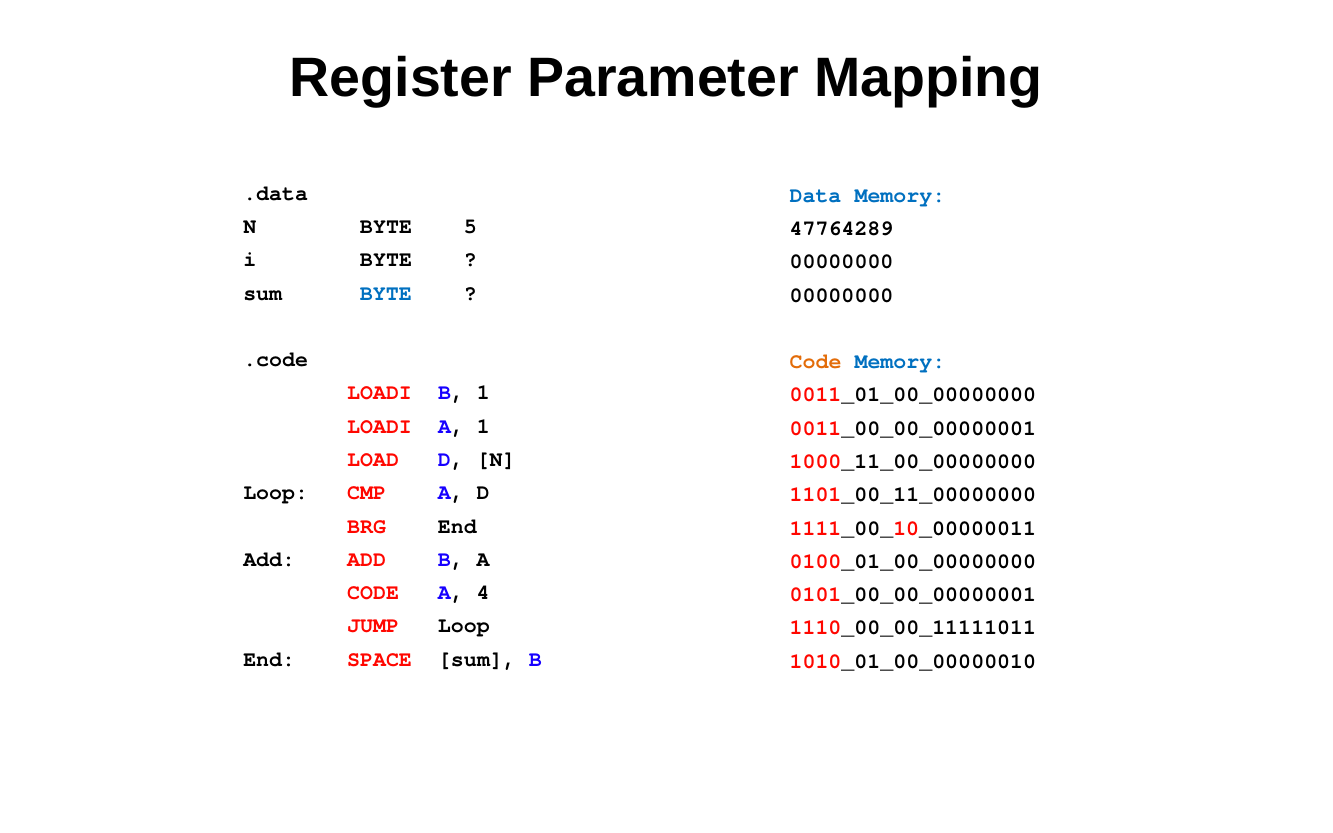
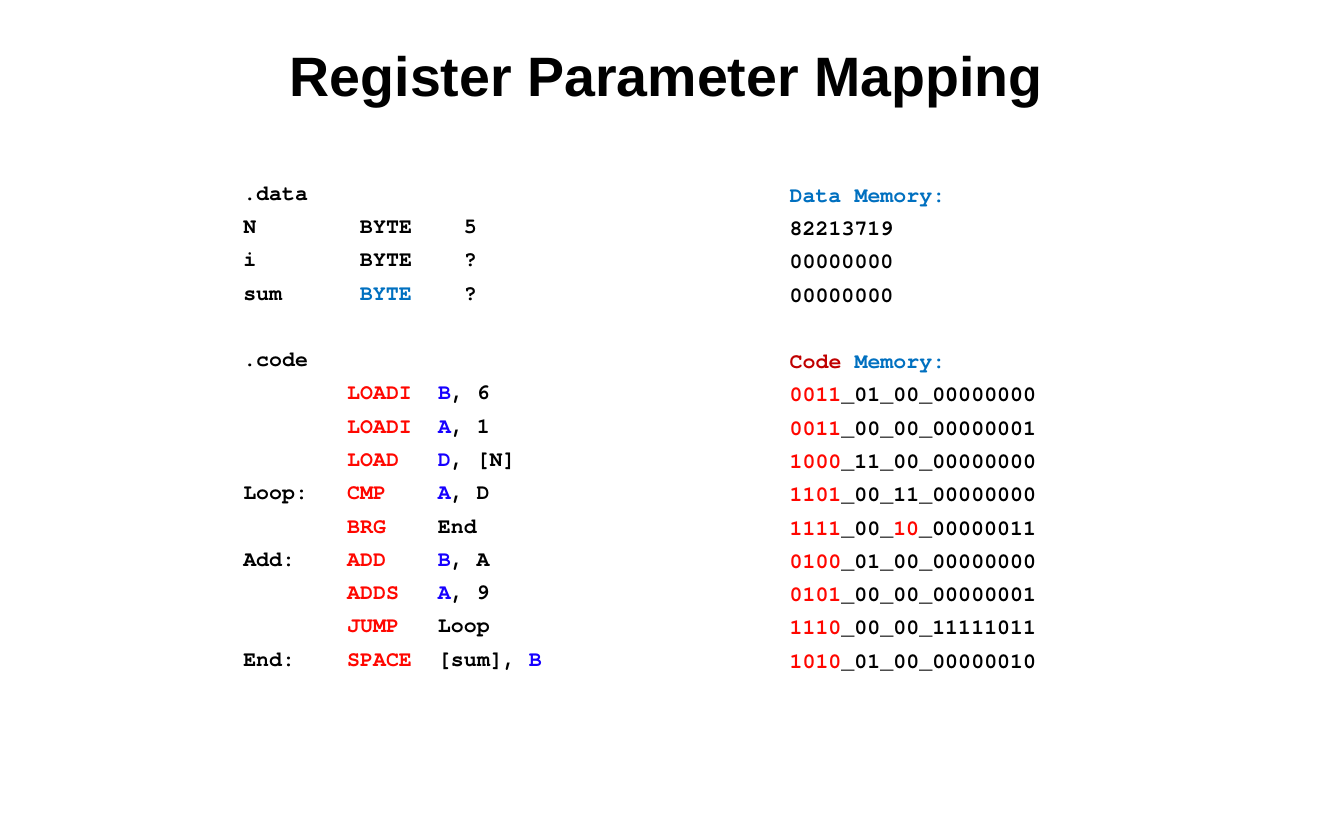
47764289: 47764289 -> 82213719 (842, 229)
Code colour: orange -> red (816, 362)
B 1: 1 -> 6 (483, 393)
CODE: CODE -> ADDS (373, 593)
4: 4 -> 9 (483, 593)
